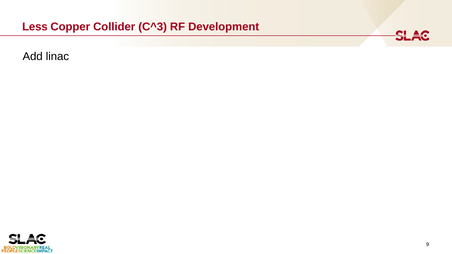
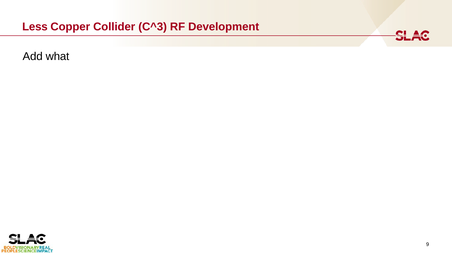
linac: linac -> what (57, 56)
